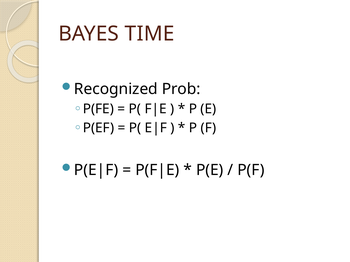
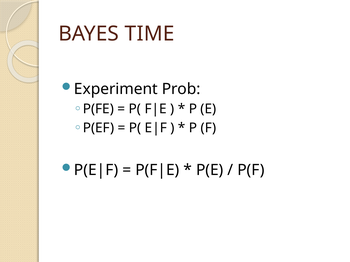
Recognized: Recognized -> Experiment (116, 89)
